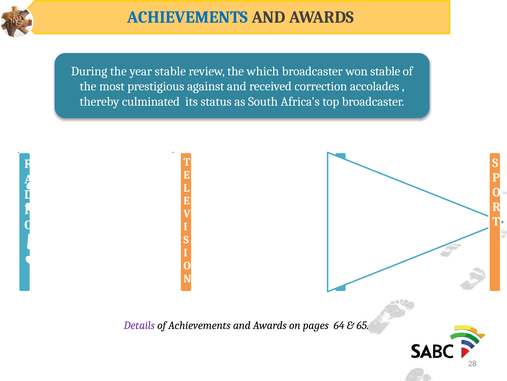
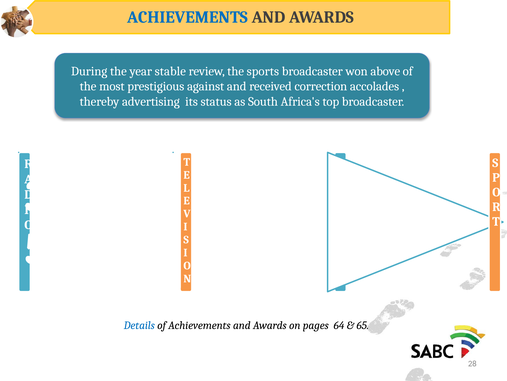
which: which -> sports (263, 71)
won stable: stable -> above (385, 71)
culminated: culminated -> advertising (151, 102)
Details colour: purple -> blue (139, 325)
